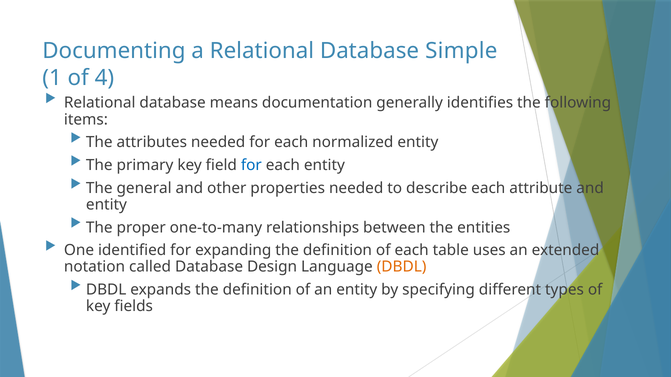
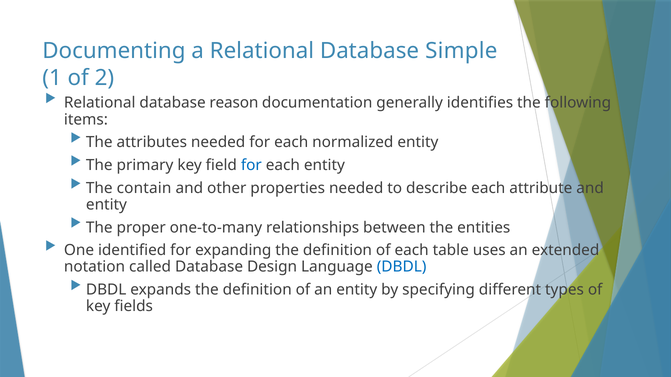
4: 4 -> 2 (104, 78)
means: means -> reason (234, 103)
general: general -> contain (144, 188)
DBDL colour: orange -> blue (402, 267)
